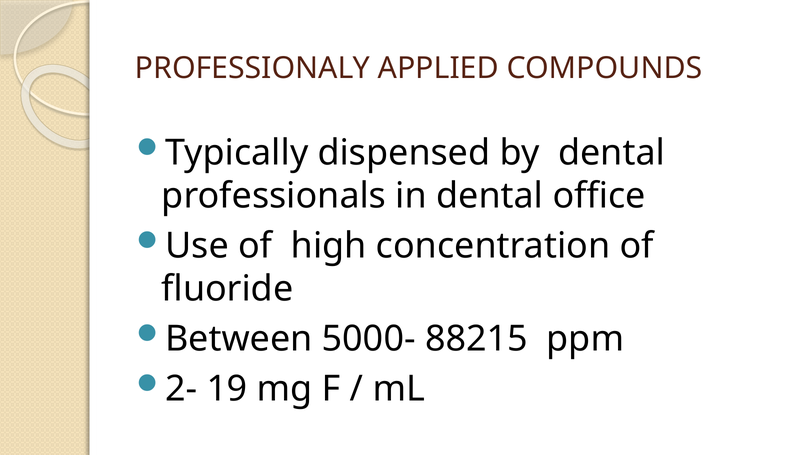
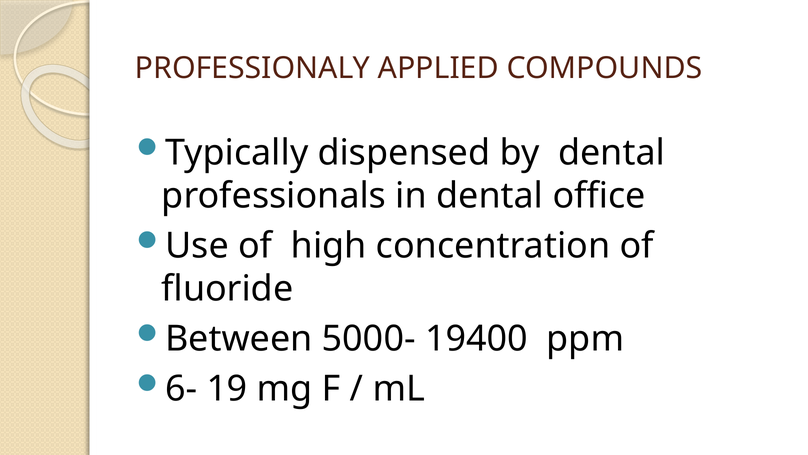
88215: 88215 -> 19400 (476, 339)
2-: 2- -> 6- (181, 388)
